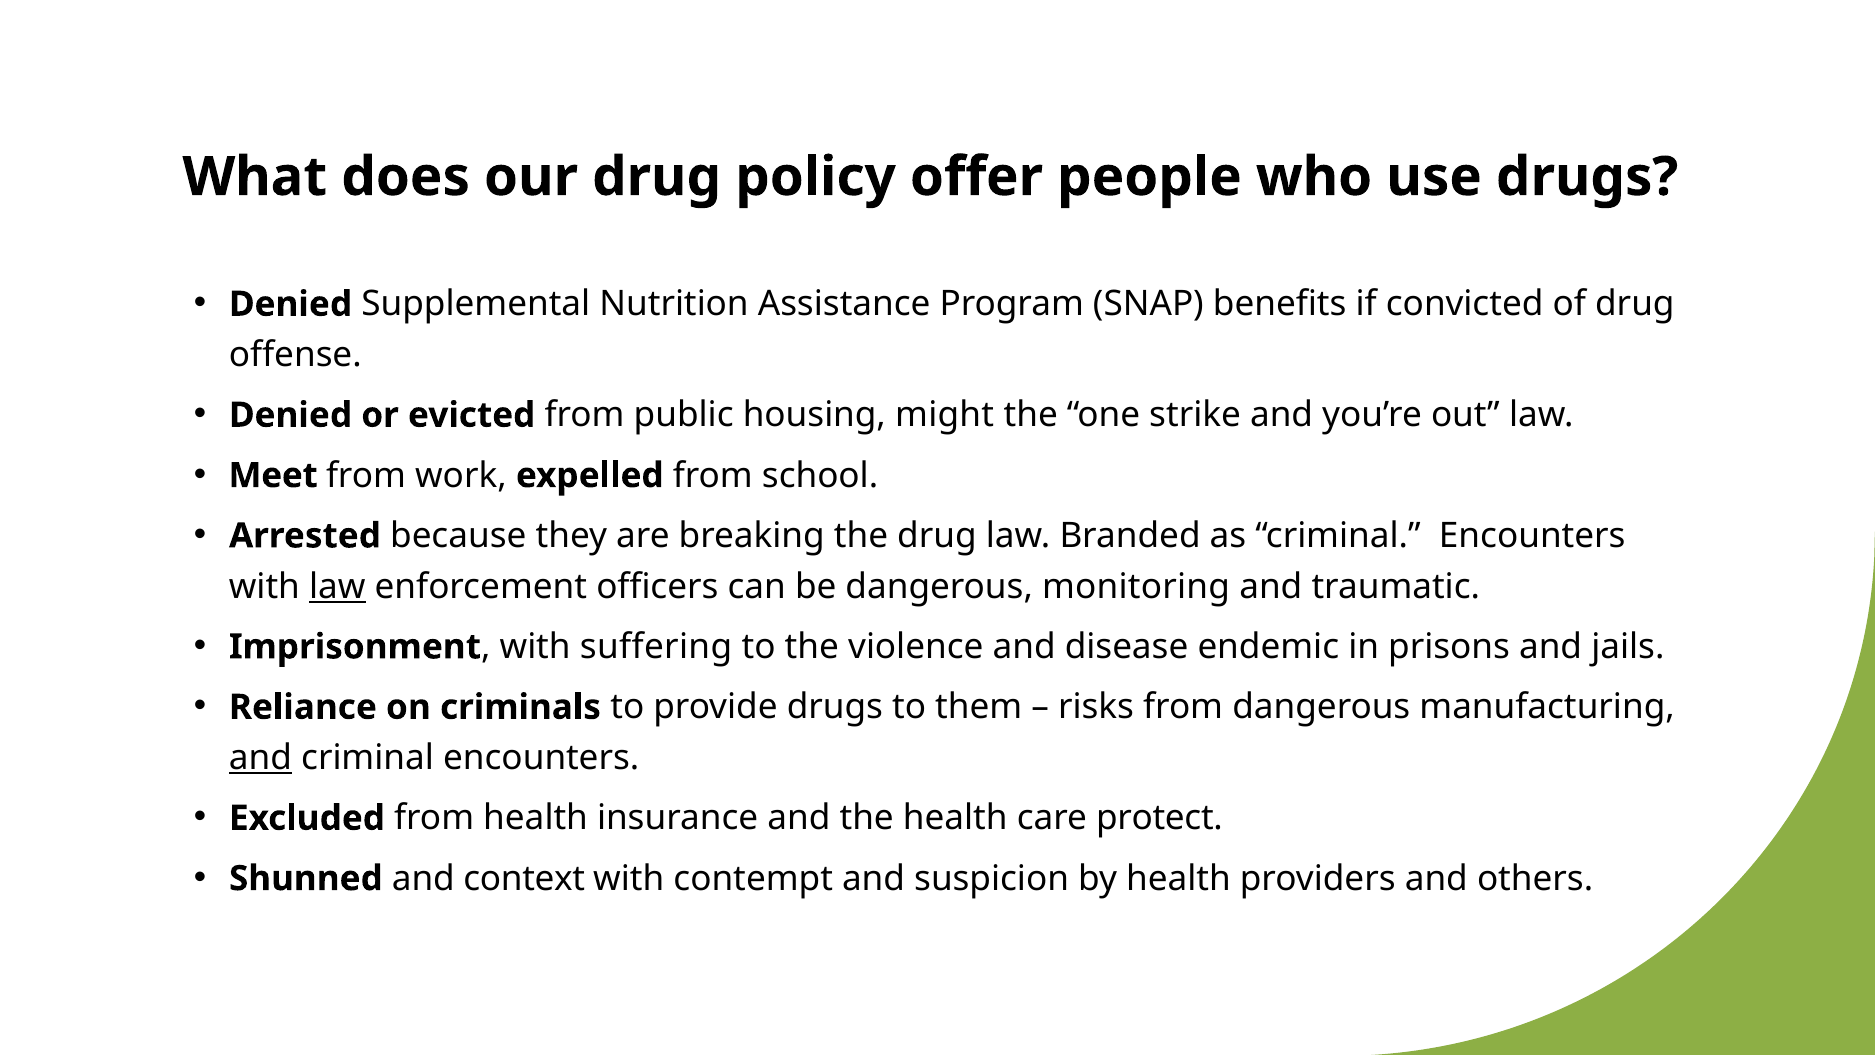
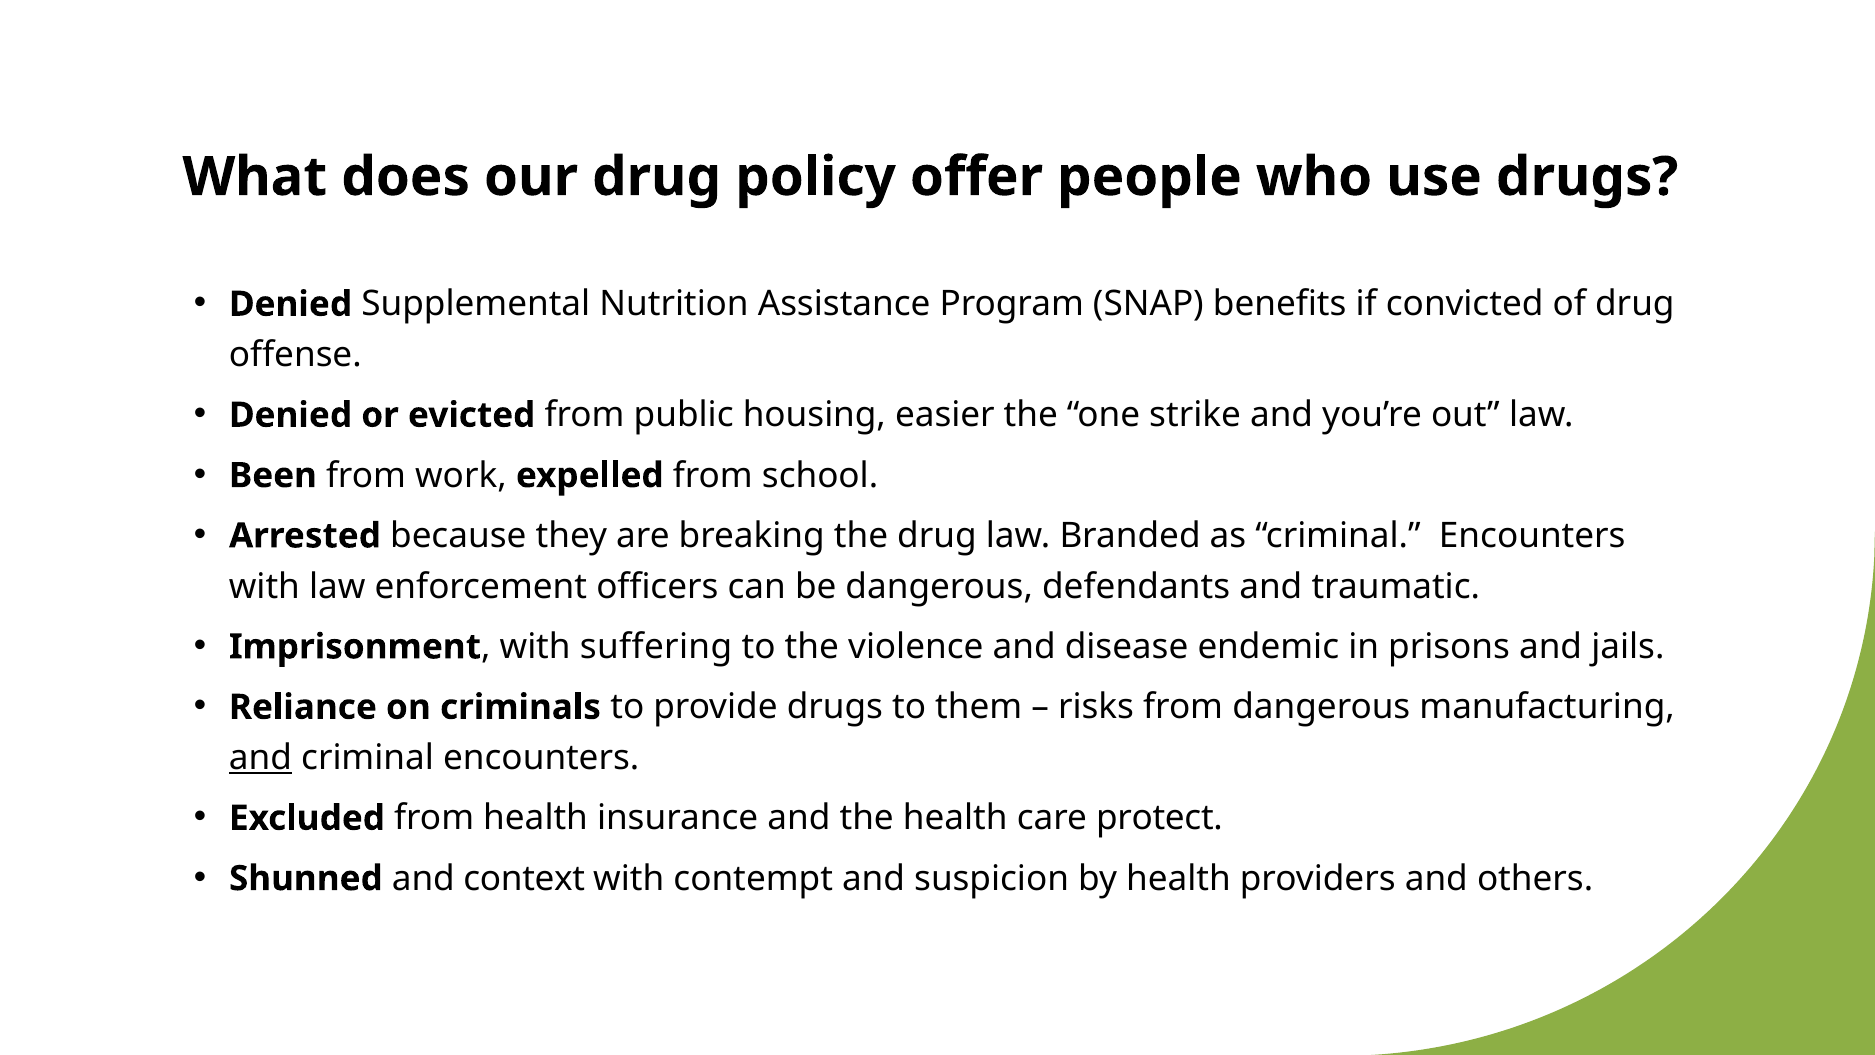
might: might -> easier (945, 415)
Meet: Meet -> Been (273, 475)
law underline: present -> none (337, 586)
monitoring: monitoring -> defendants (1136, 586)
